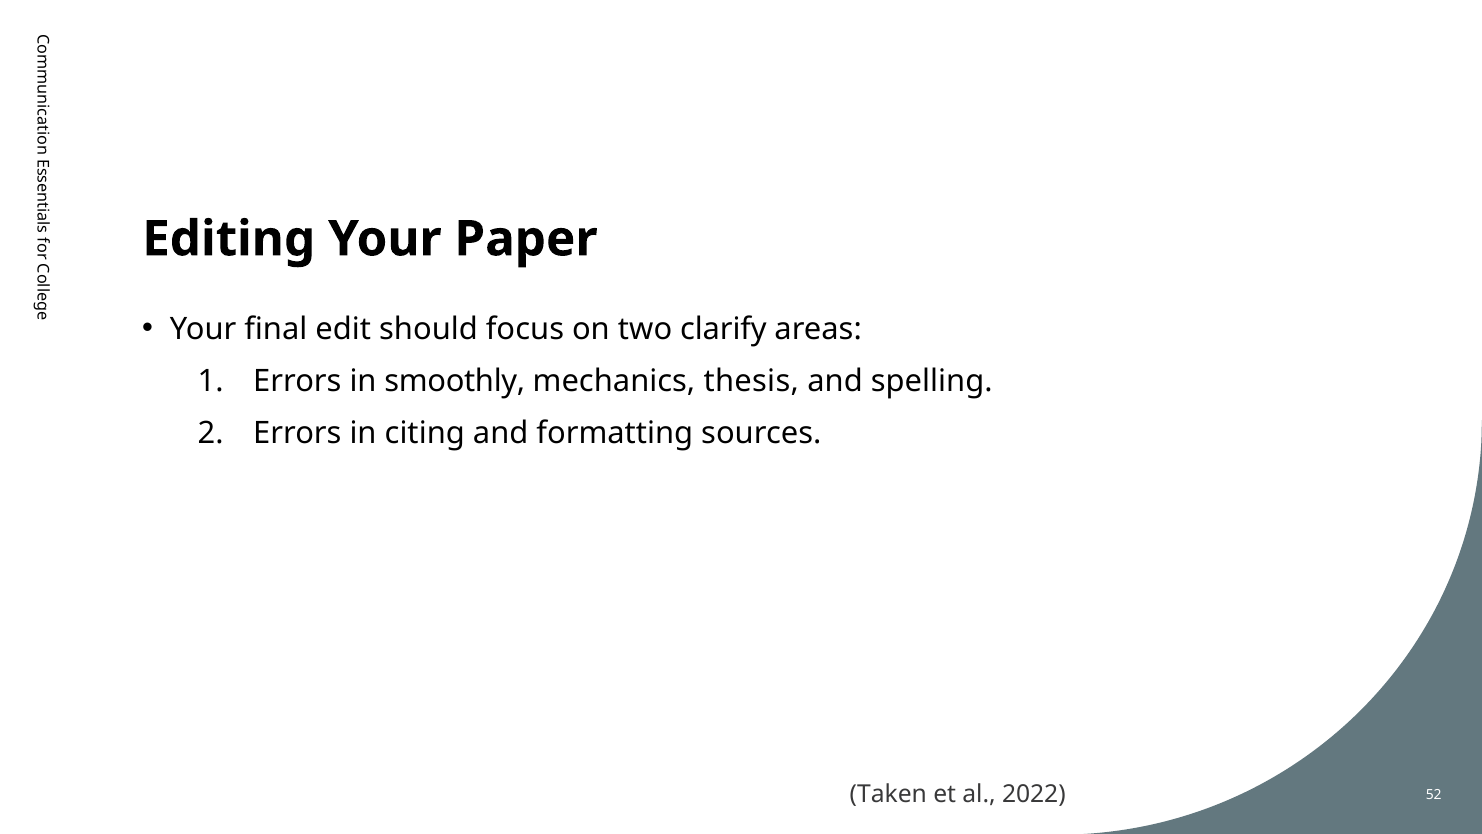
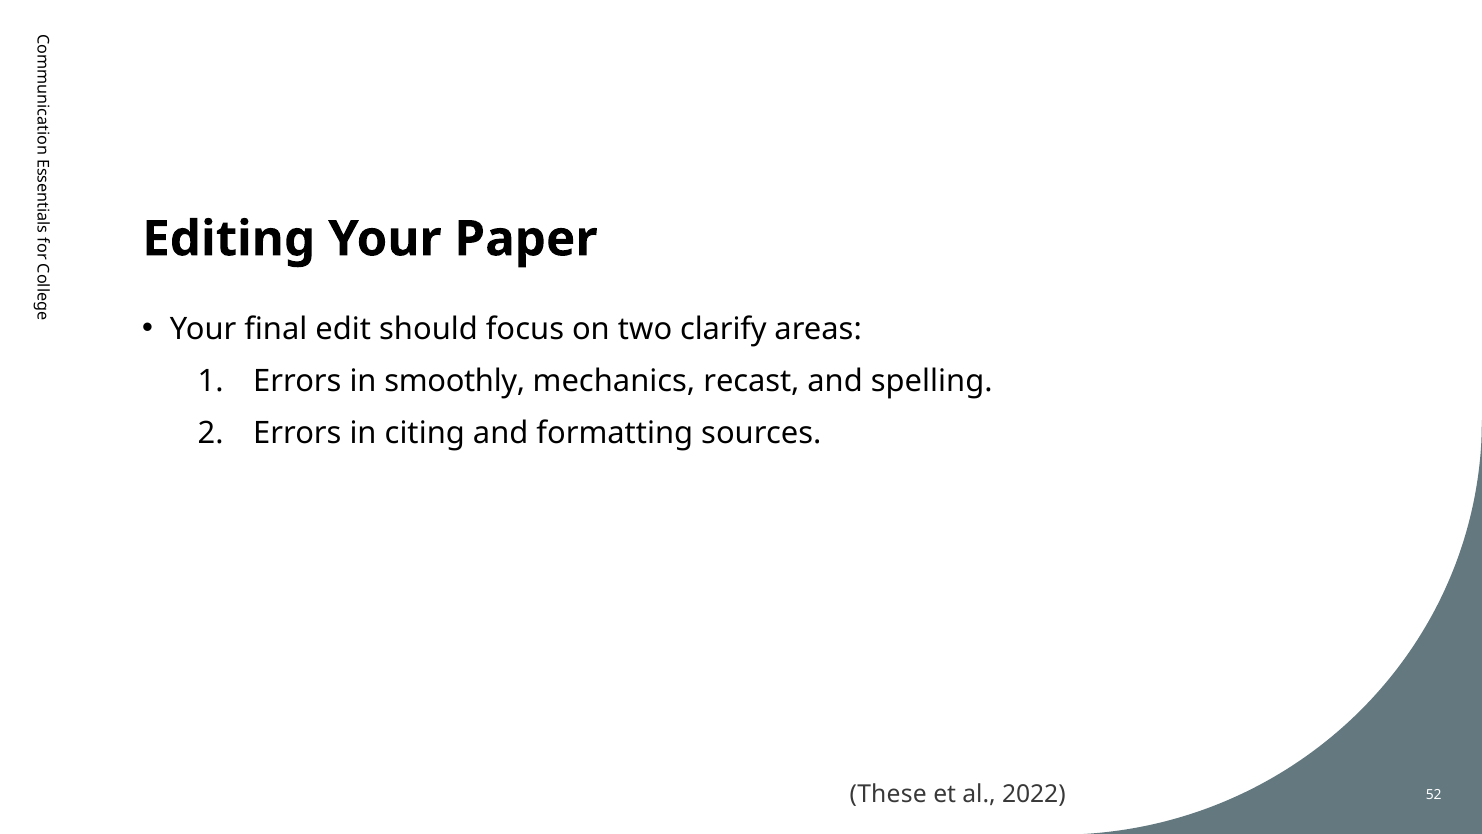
thesis: thesis -> recast (751, 381)
Taken: Taken -> These (888, 794)
